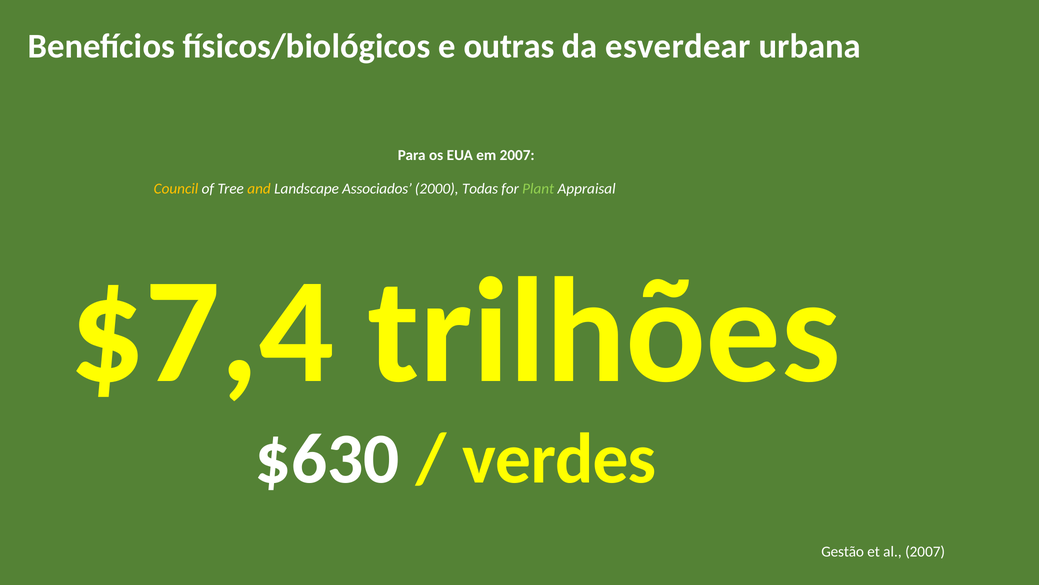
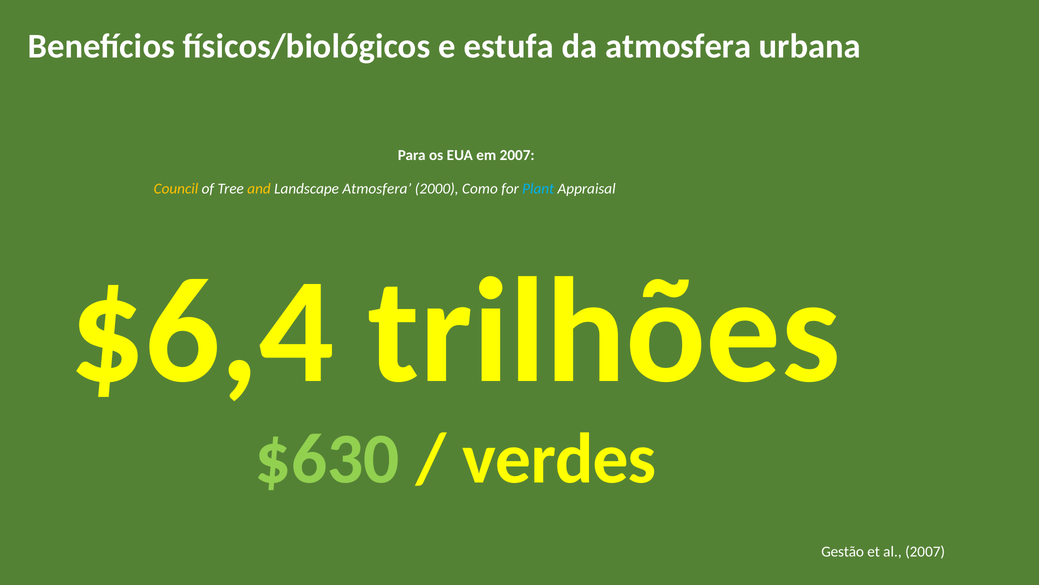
outras: outras -> estufa (509, 46)
da esverdear: esverdear -> atmosfera (678, 46)
Landscape Associados: Associados -> Atmosfera (377, 188)
Todas: Todas -> Como (480, 188)
Plant colour: light green -> light blue (538, 188)
$7,4: $7,4 -> $6,4 (202, 332)
$630 colour: white -> light green (327, 459)
